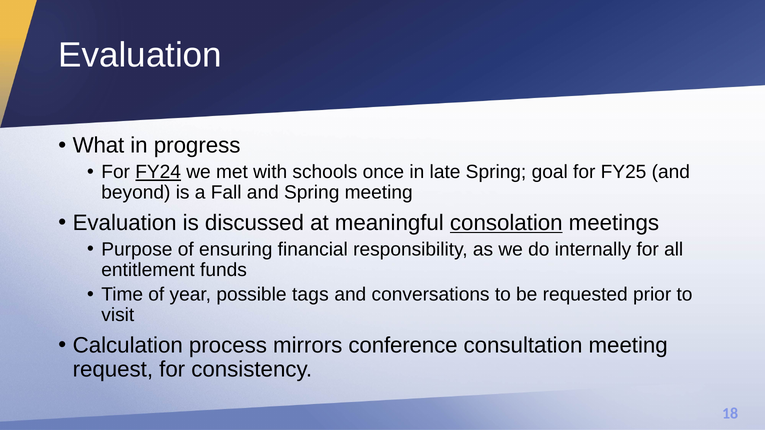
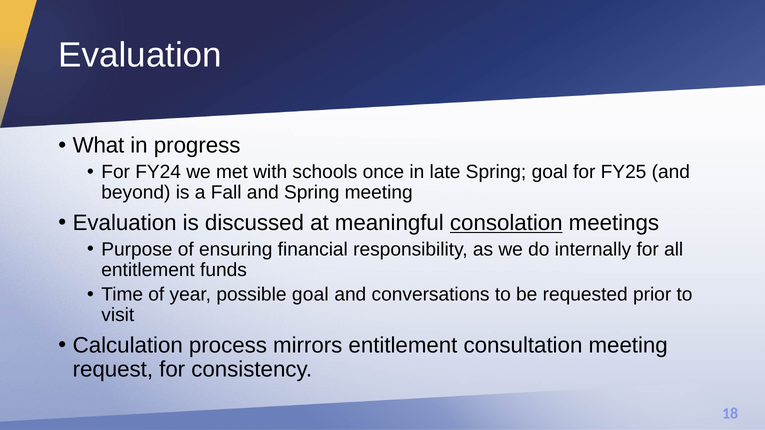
FY24 underline: present -> none (158, 172)
possible tags: tags -> goal (310, 295)
mirrors conference: conference -> entitlement (403, 346)
